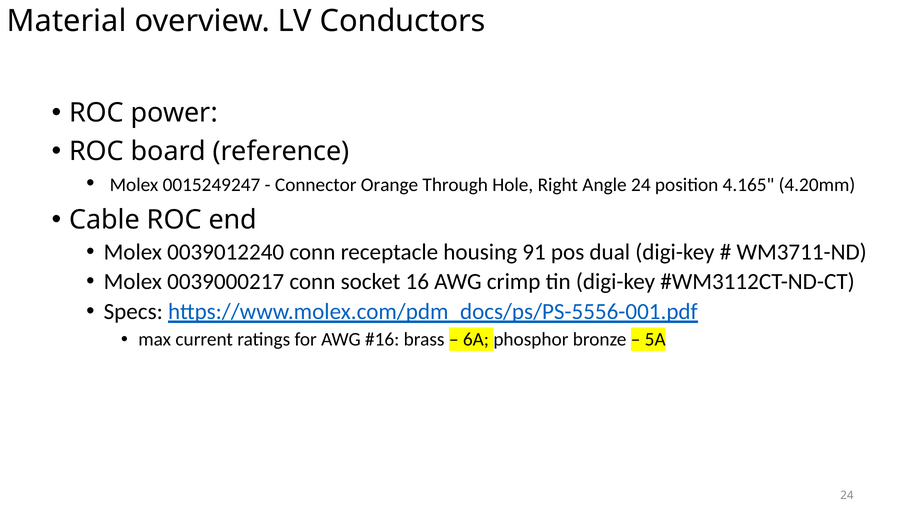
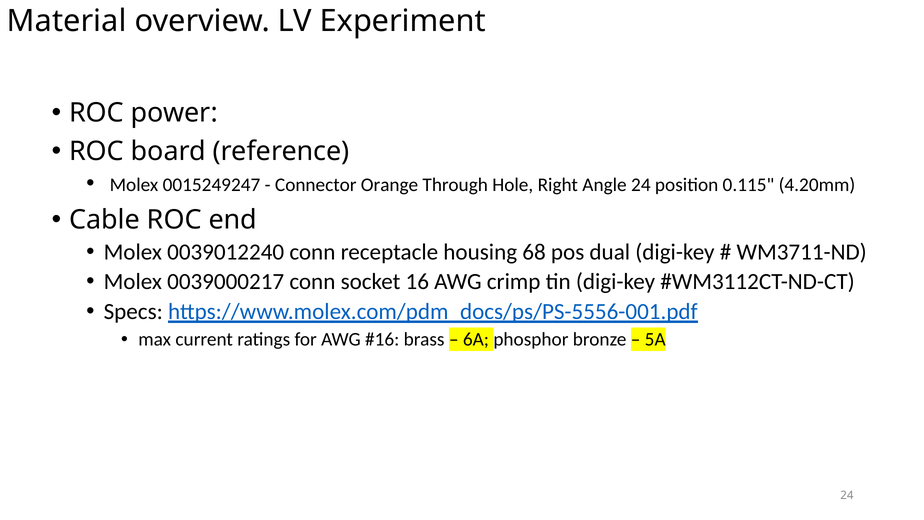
Conductors: Conductors -> Experiment (403, 21)
4.165: 4.165 -> 0.115 (748, 185)
91: 91 -> 68 (534, 252)
